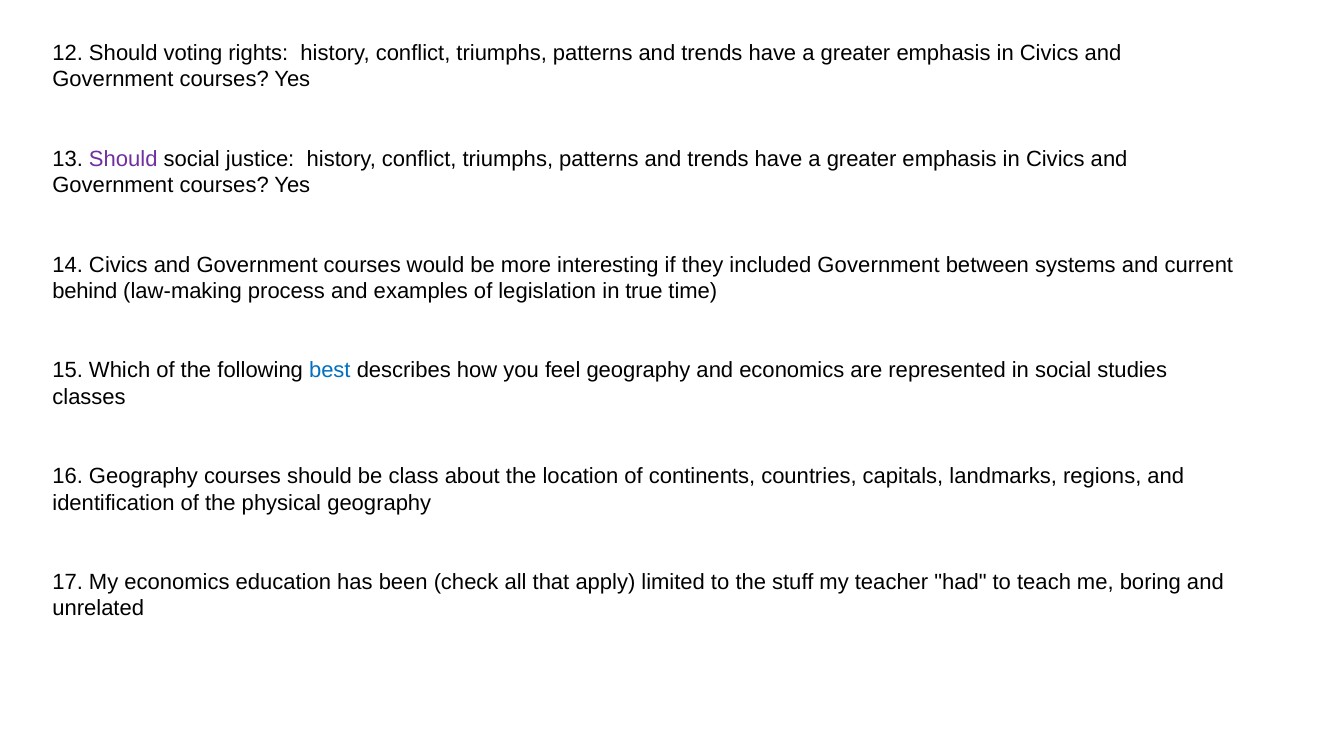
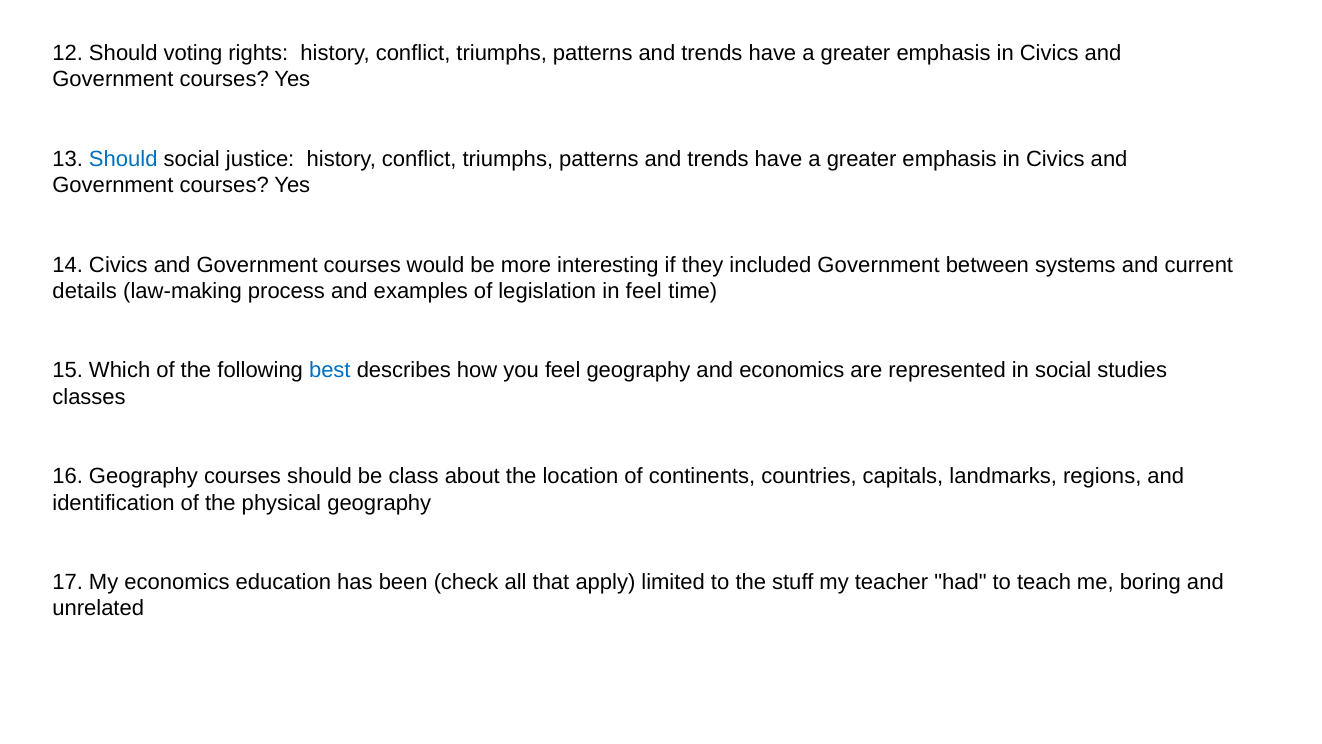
Should colour: purple -> blue (123, 159)
behind: behind -> details (85, 291)
in true: true -> feel (644, 291)
